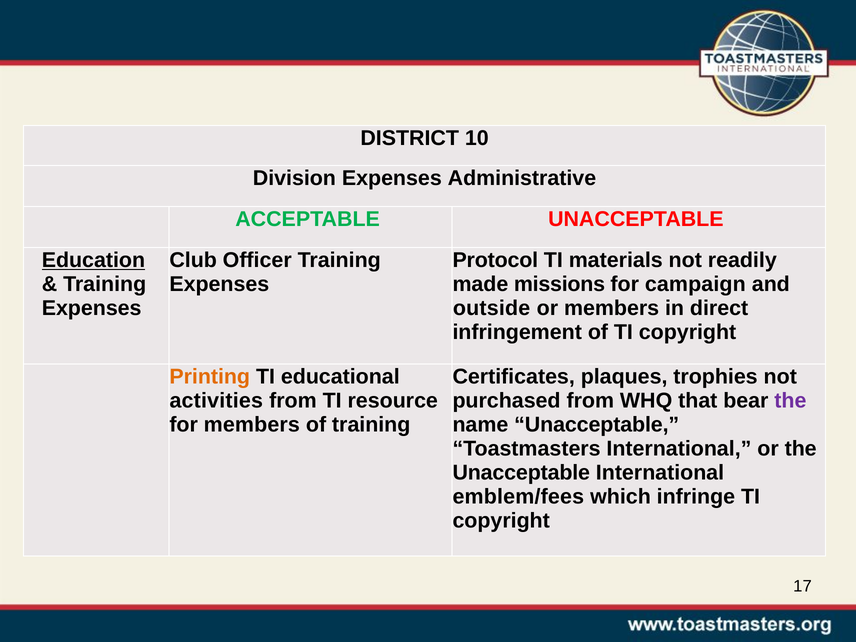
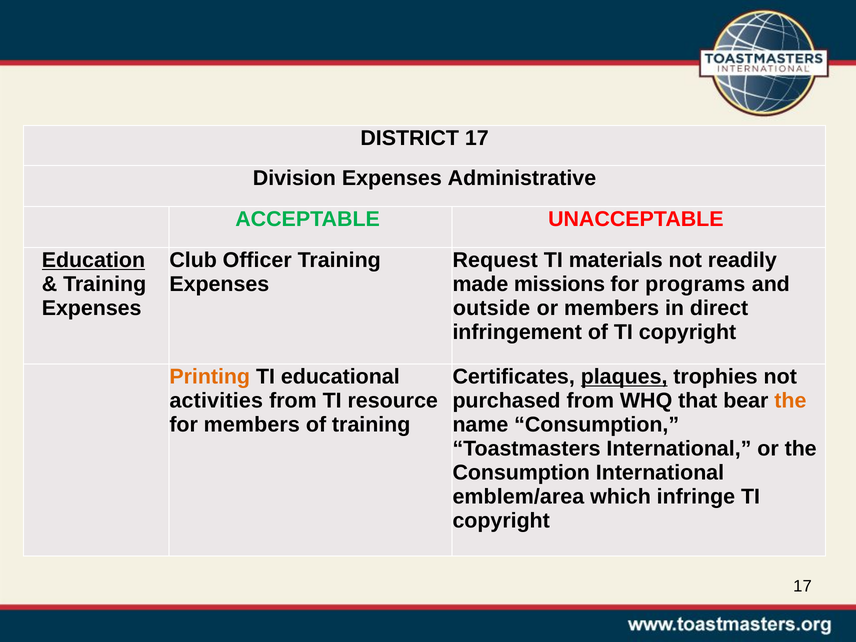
DISTRICT 10: 10 -> 17 (477, 138)
Protocol: Protocol -> Request (495, 260)
campaign: campaign -> programs (695, 284)
plaques underline: none -> present (624, 377)
the colour: purple -> orange (790, 401)
name Unacceptable: Unacceptable -> Consumption (597, 425)
Unacceptable: Unacceptable -> Consumption (521, 473)
emblem/fees: emblem/fees -> emblem/area (518, 497)
